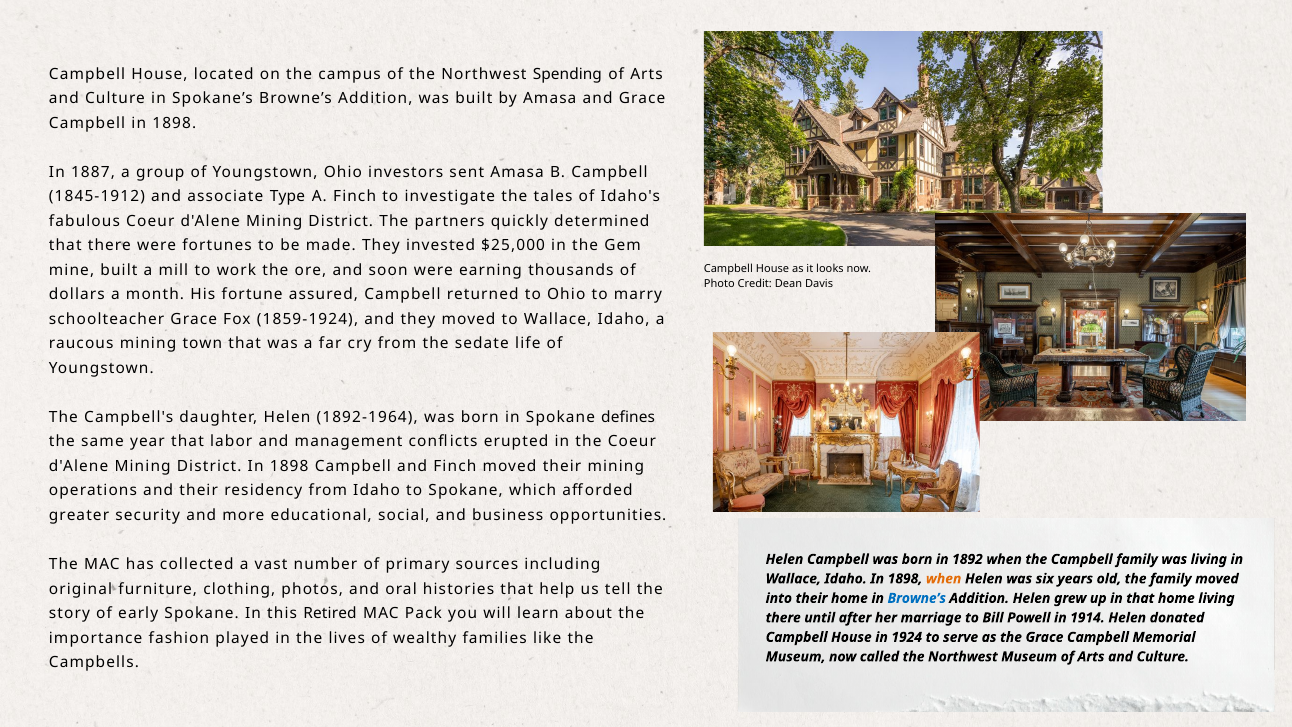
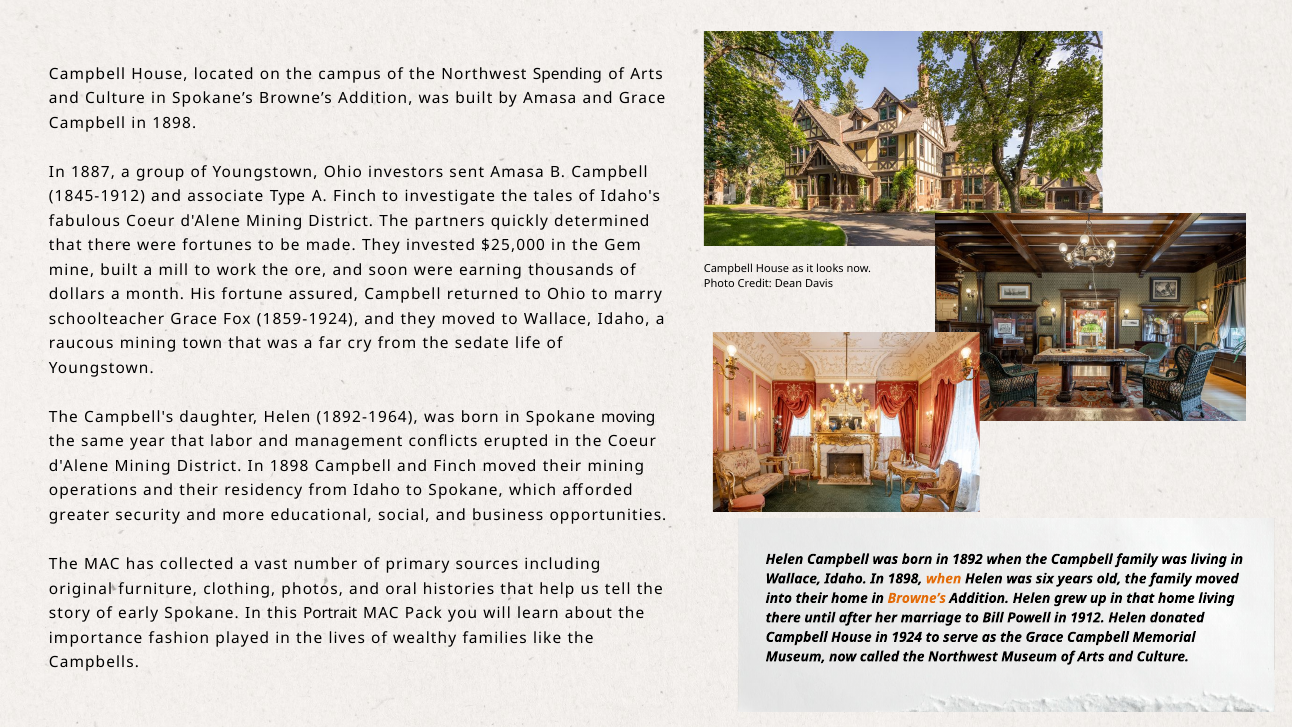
defines: defines -> moving (628, 417)
Browne’s colour: blue -> orange (917, 598)
Retired: Retired -> Portrait (330, 613)
1914: 1914 -> 1912 (1087, 618)
